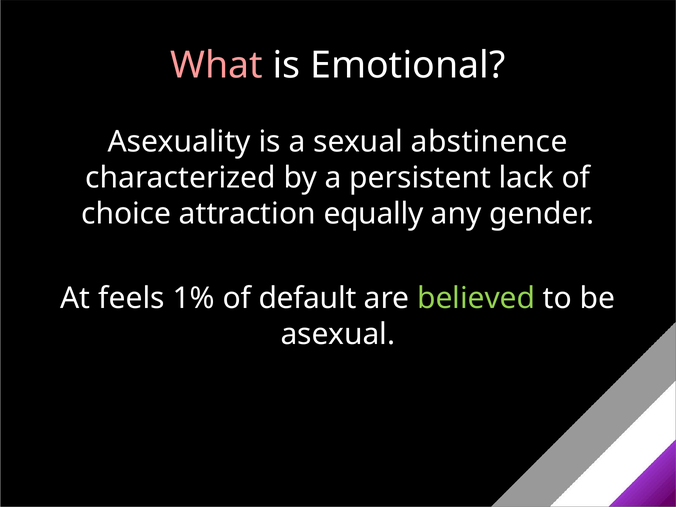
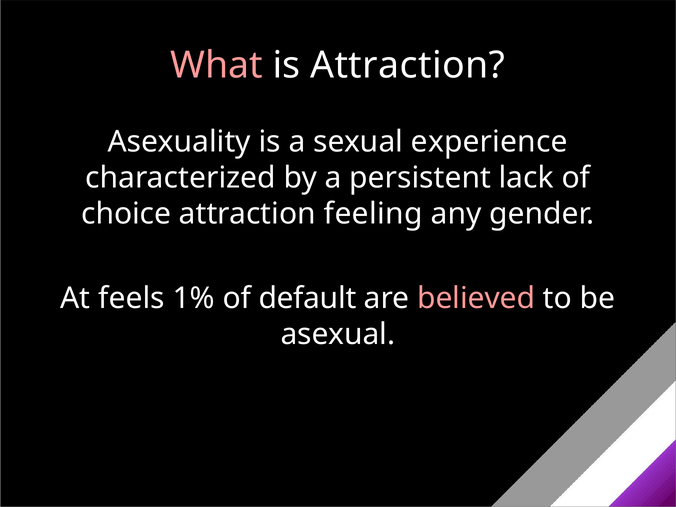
is Emotional: Emotional -> Attraction (408, 65)
abstinence: abstinence -> experience (489, 142)
equally: equally -> feeling (373, 214)
believed colour: light green -> pink (476, 298)
